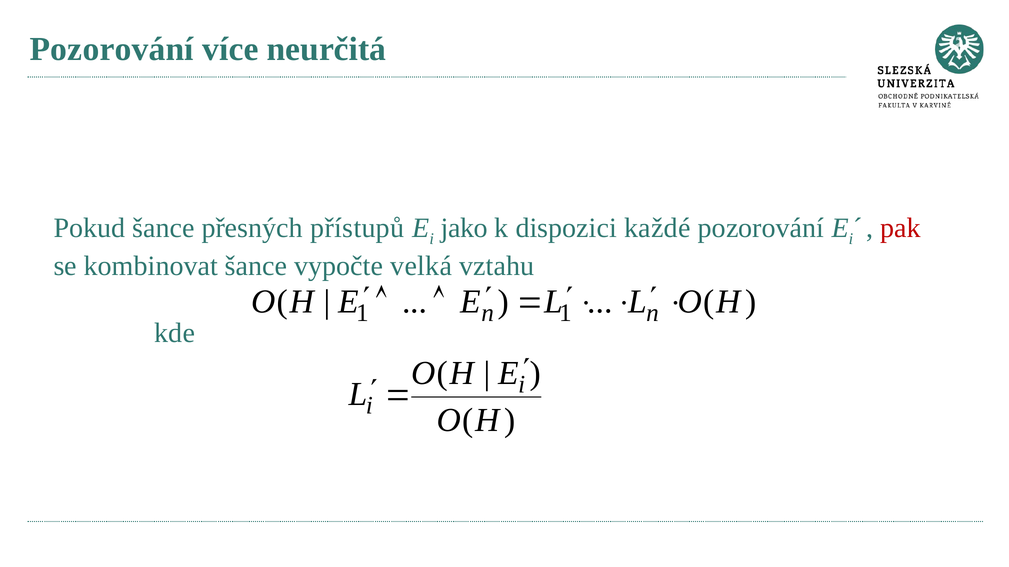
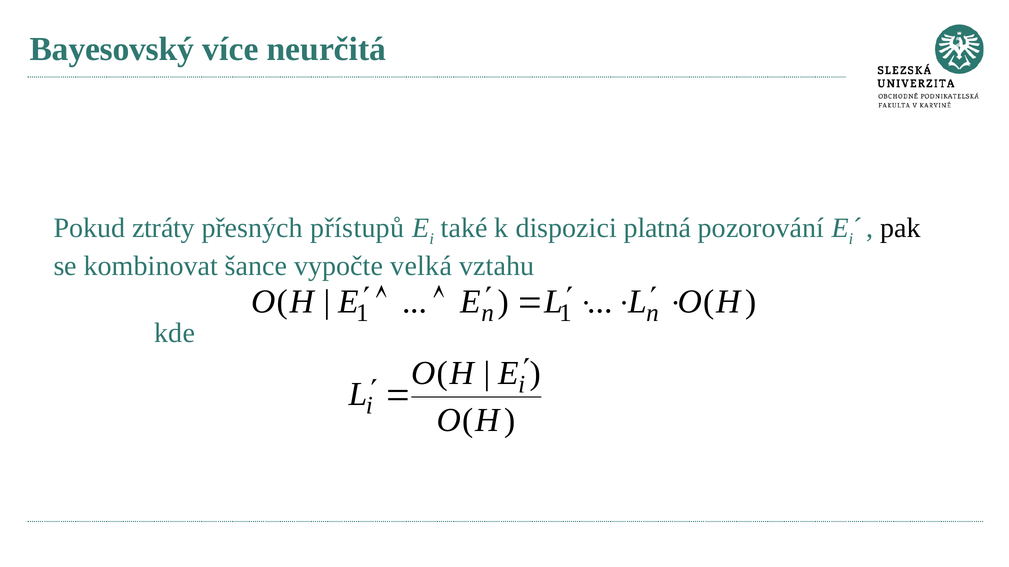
Pozorování: Pozorování -> Bayesovský (112, 49)
Pokud šance: šance -> ztráty (164, 228)
jako: jako -> také (464, 228)
každé: každé -> platná (658, 228)
pak colour: red -> black (901, 228)
